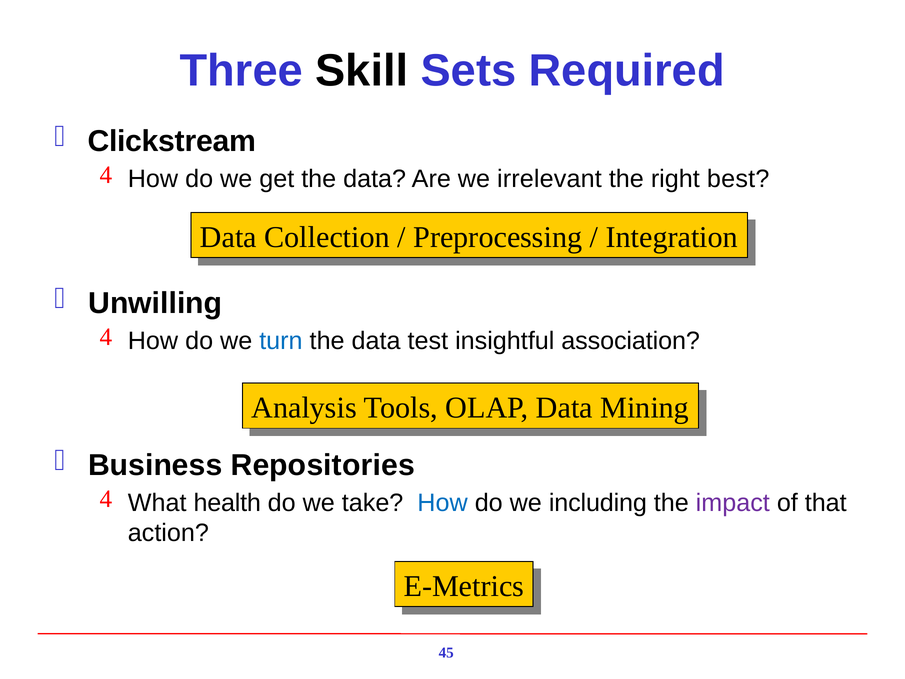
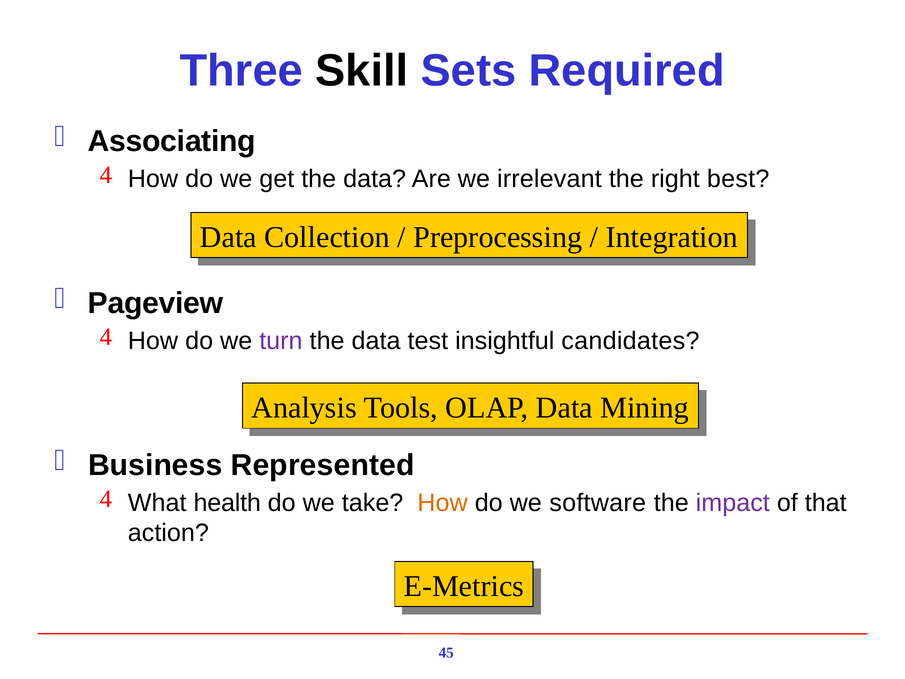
Clickstream: Clickstream -> Associating (172, 141)
Unwilling: Unwilling -> Pageview (155, 303)
turn colour: blue -> purple (281, 341)
association: association -> candidates (630, 341)
Repositories: Repositories -> Represented (323, 465)
How colour: blue -> orange (443, 503)
including: including -> software (598, 503)
